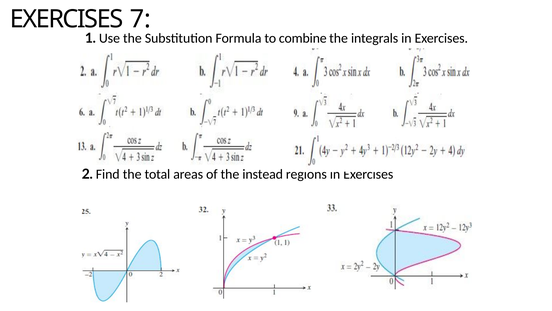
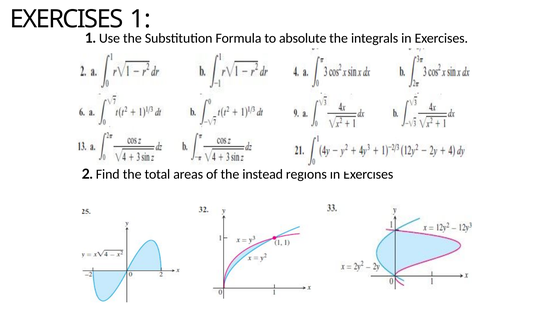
EXERCISES 7: 7 -> 1 (140, 19)
combine: combine -> absolute (303, 38)
